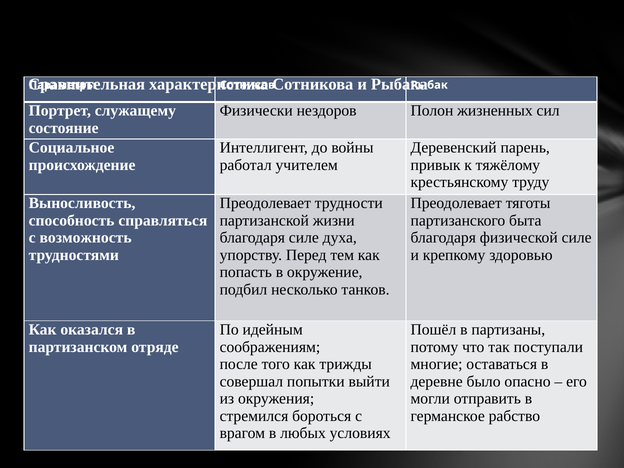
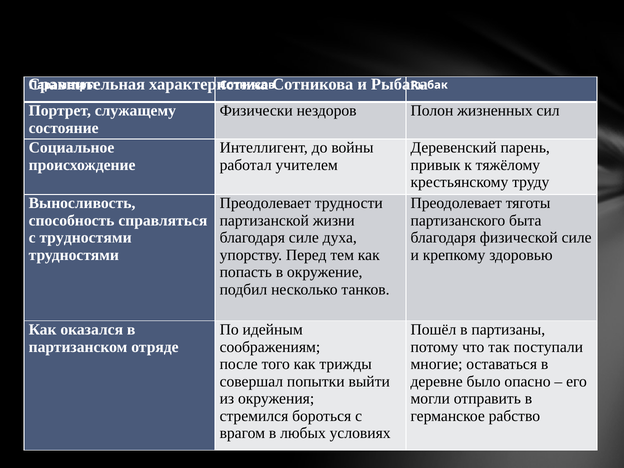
с возможность: возможность -> трудностями (86, 238)
